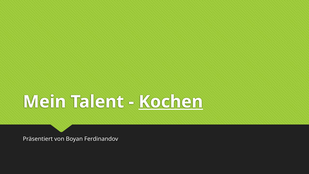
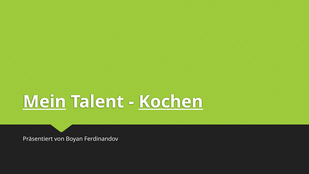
Mein underline: none -> present (44, 102)
